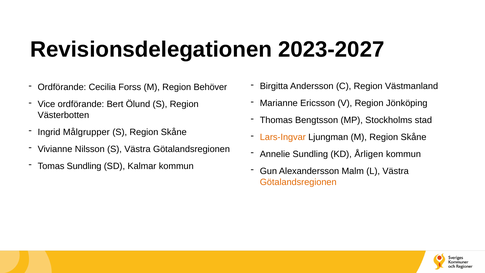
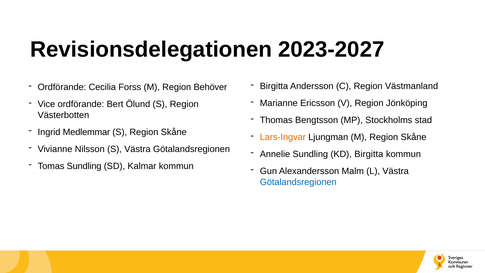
Målgrupper: Målgrupper -> Medlemmar (86, 132)
KD Årligen: Årligen -> Birgitta (369, 154)
Götalandsregionen colour: orange -> blue (298, 182)
